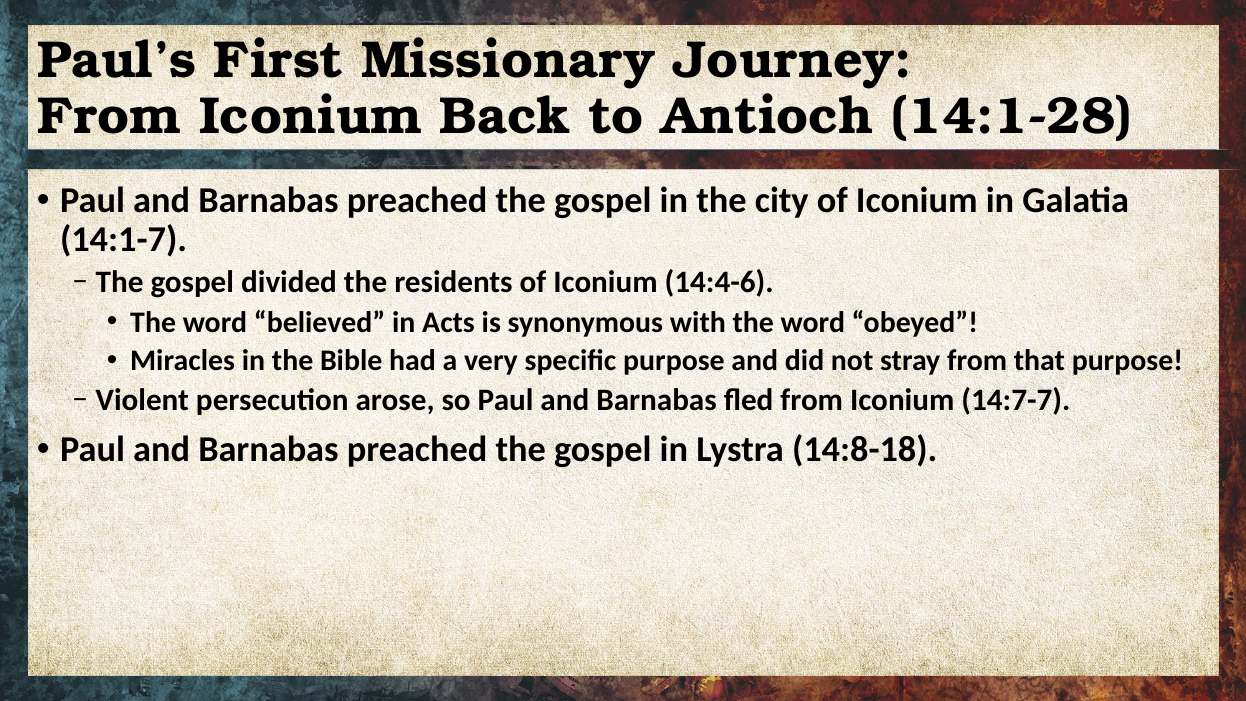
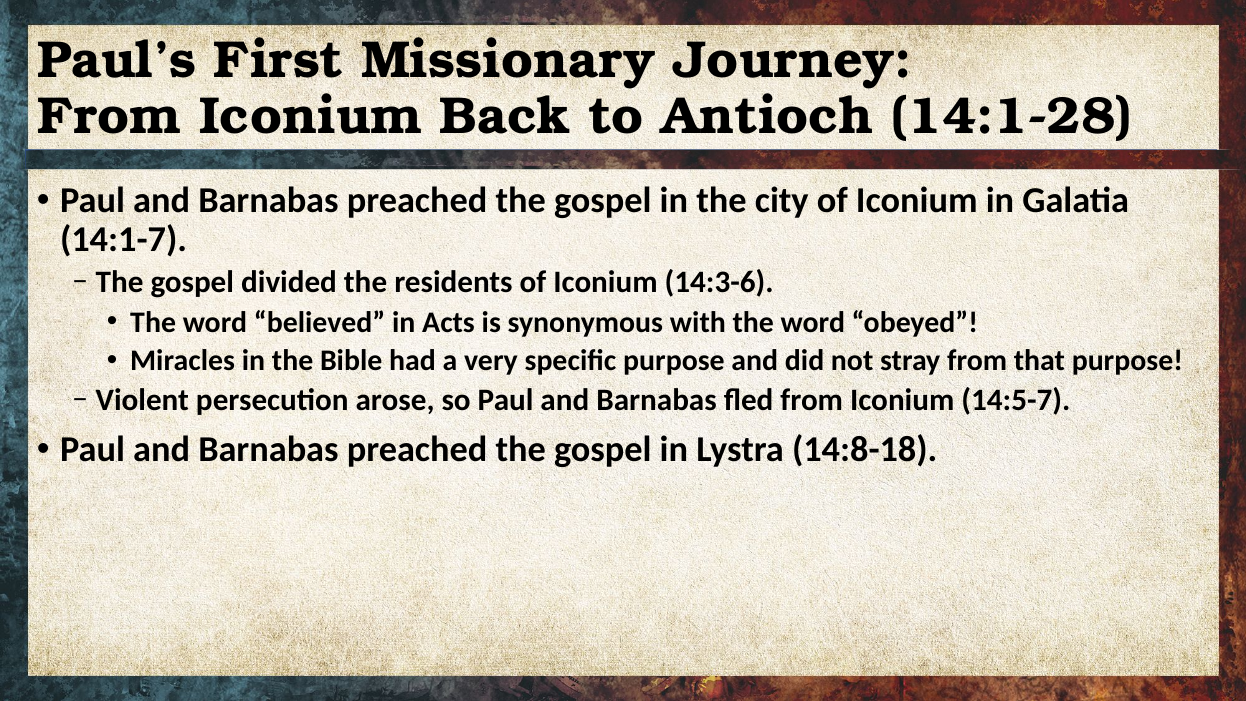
14:4-6: 14:4-6 -> 14:3-6 (719, 283)
14:7-7: 14:7-7 -> 14:5-7 (1016, 400)
